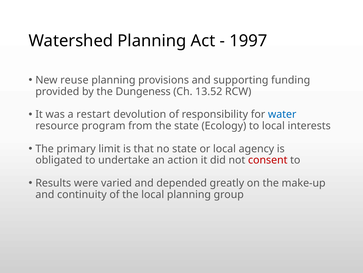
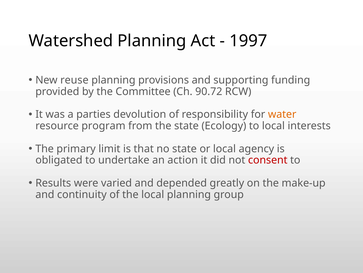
Dungeness: Dungeness -> Committee (143, 91)
13.52: 13.52 -> 90.72 (209, 91)
restart: restart -> parties (93, 114)
water colour: blue -> orange (282, 114)
